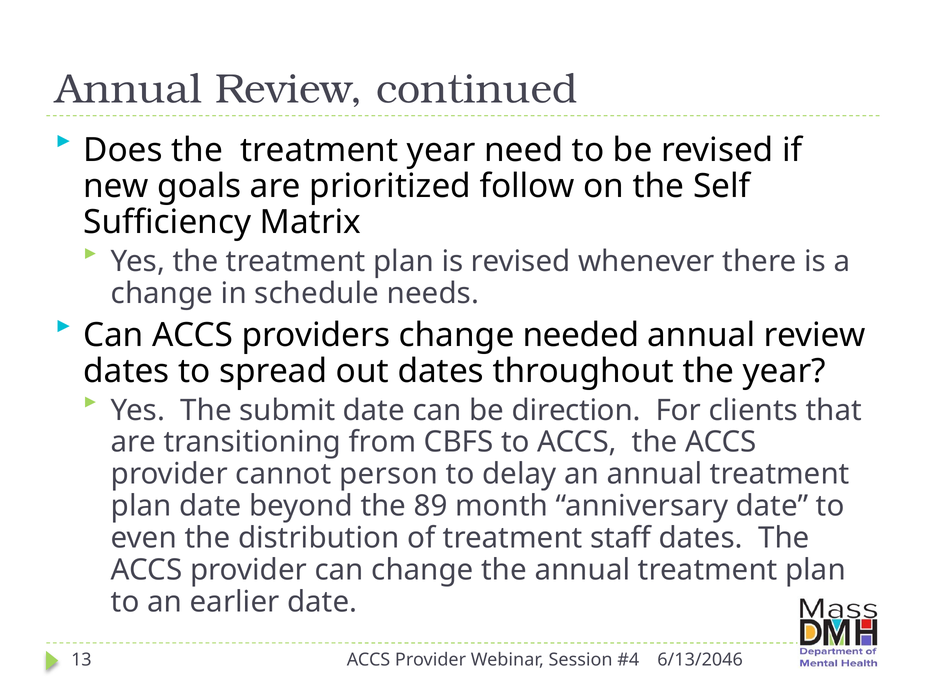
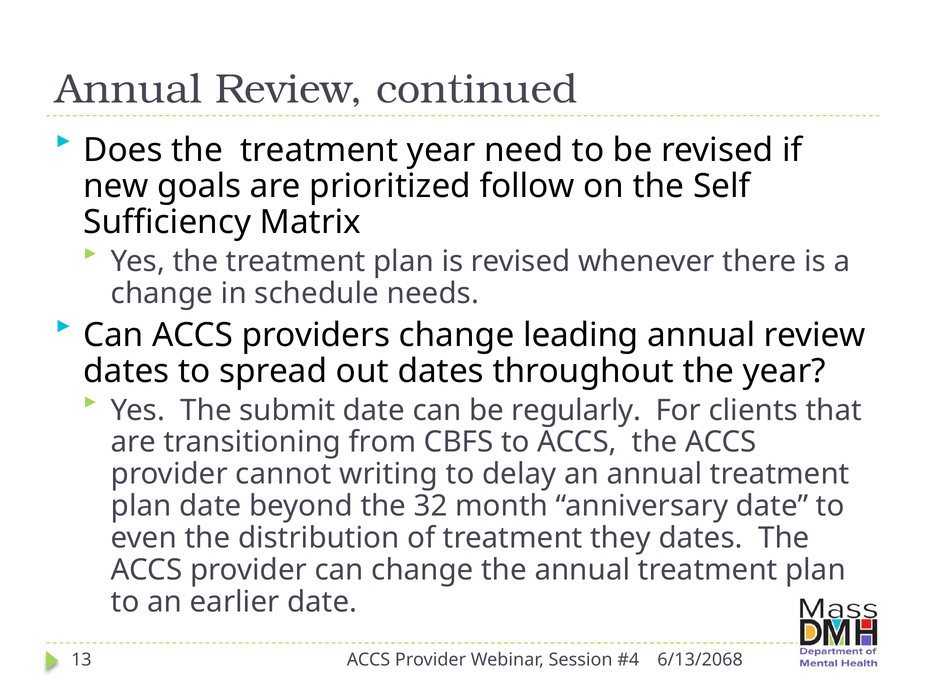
needed: needed -> leading (581, 335)
direction: direction -> regularly (576, 411)
person: person -> writing (389, 474)
89: 89 -> 32 (431, 506)
staff: staff -> they (621, 538)
6/13/2046: 6/13/2046 -> 6/13/2068 (700, 660)
